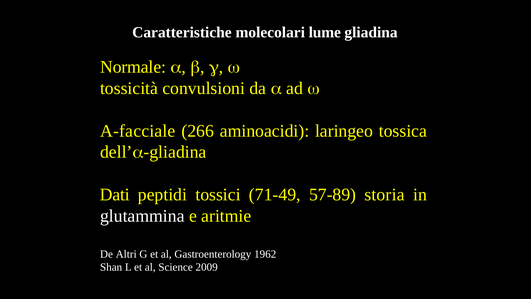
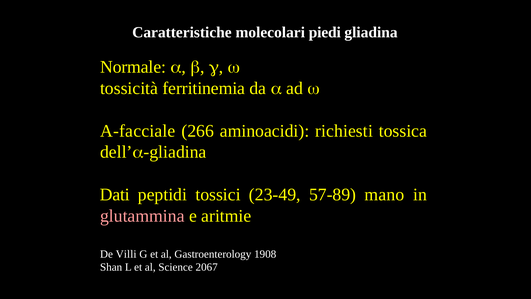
lume: lume -> piedi (325, 32)
convulsioni: convulsioni -> ferritinemia (204, 88)
laringeo: laringeo -> richiesti (344, 131)
71-49: 71-49 -> 23-49 (275, 194)
storia: storia -> mano (385, 194)
glutammina colour: white -> pink (142, 216)
Altri: Altri -> Villi (126, 254)
1962: 1962 -> 1908 (265, 254)
2009: 2009 -> 2067 (207, 267)
